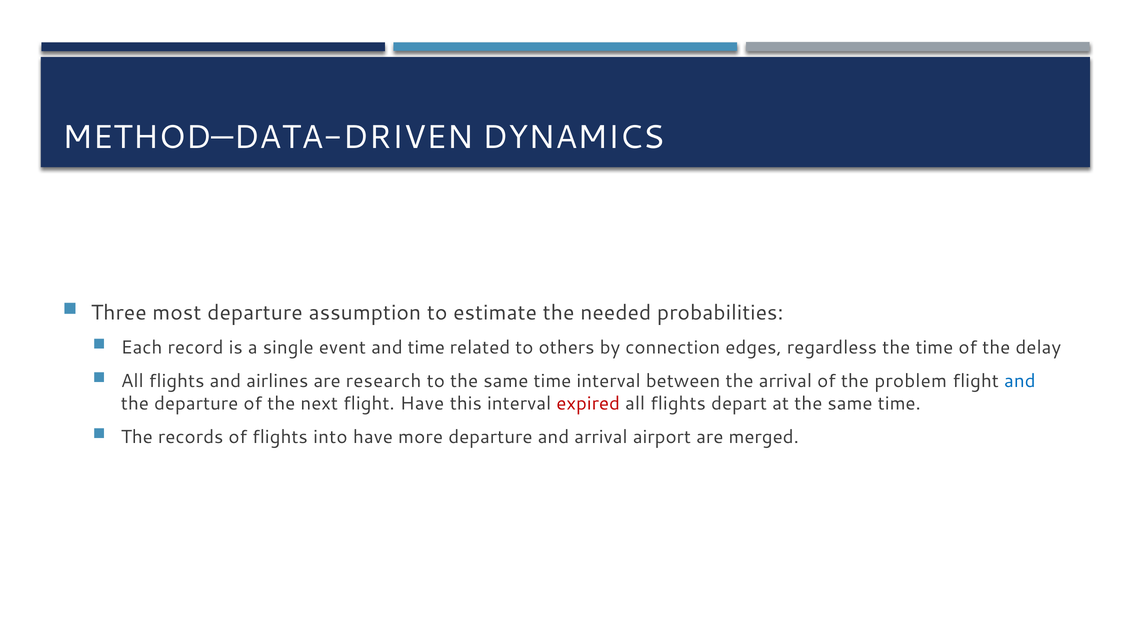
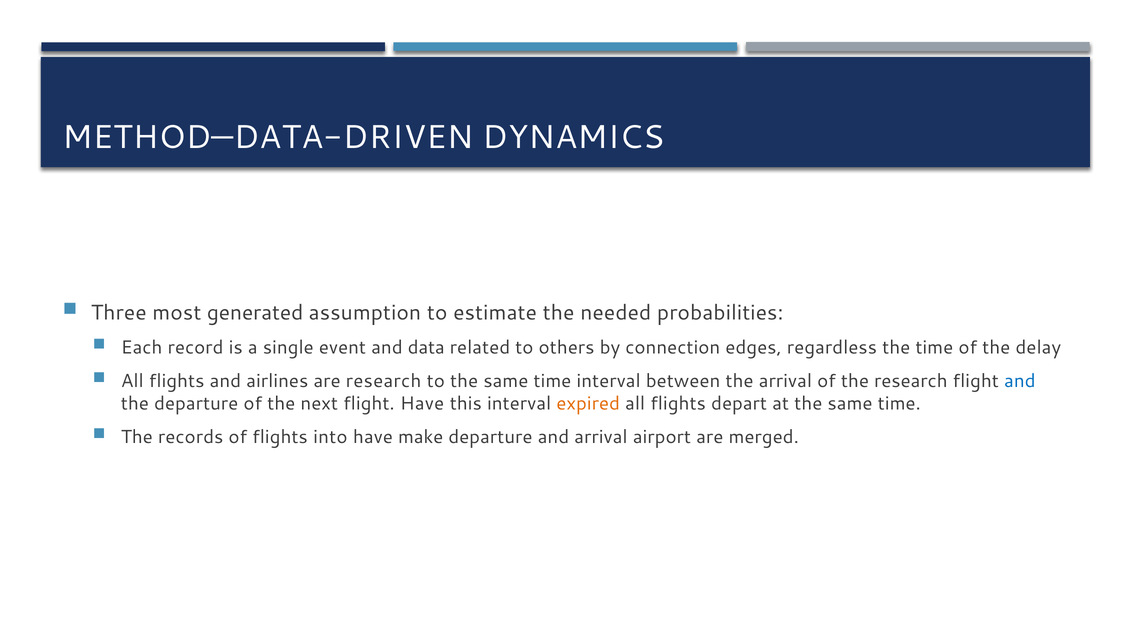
most departure: departure -> generated (255, 313)
and time: time -> data (426, 348)
the problem: problem -> research (911, 381)
expired colour: red -> orange (588, 404)
more: more -> make (421, 437)
